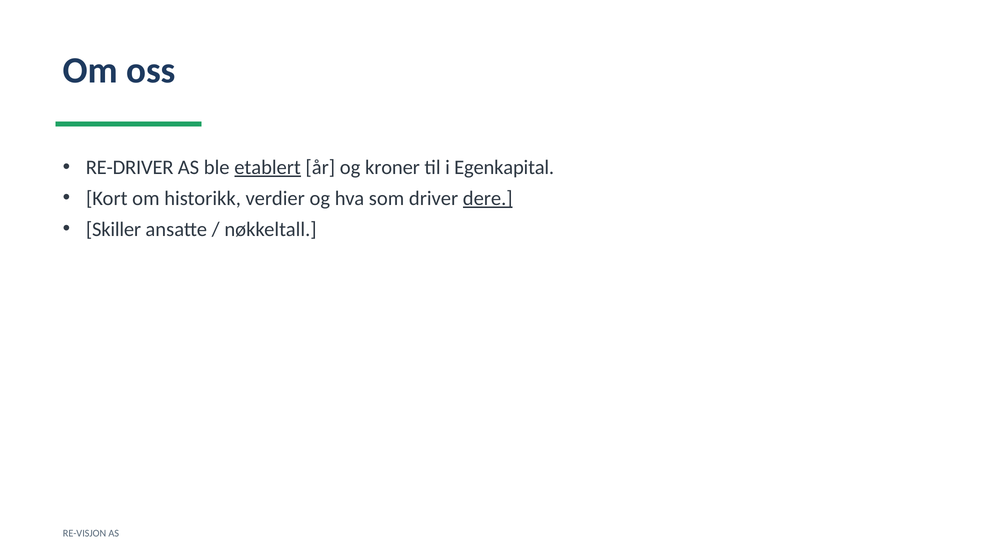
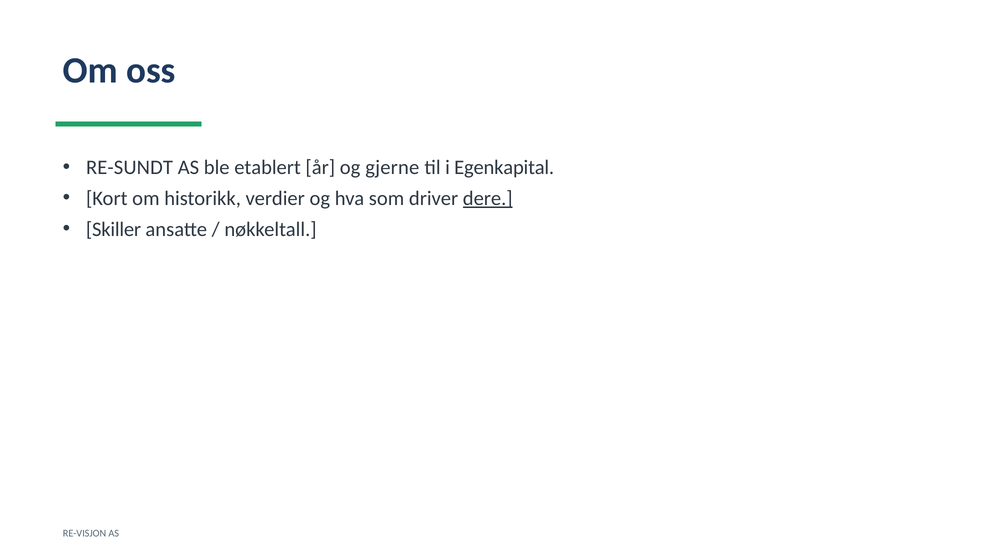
RE-DRIVER: RE-DRIVER -> RE-SUNDT (129, 167)
etablert underline: present -> none (268, 167)
kroner: kroner -> gjerne (392, 167)
